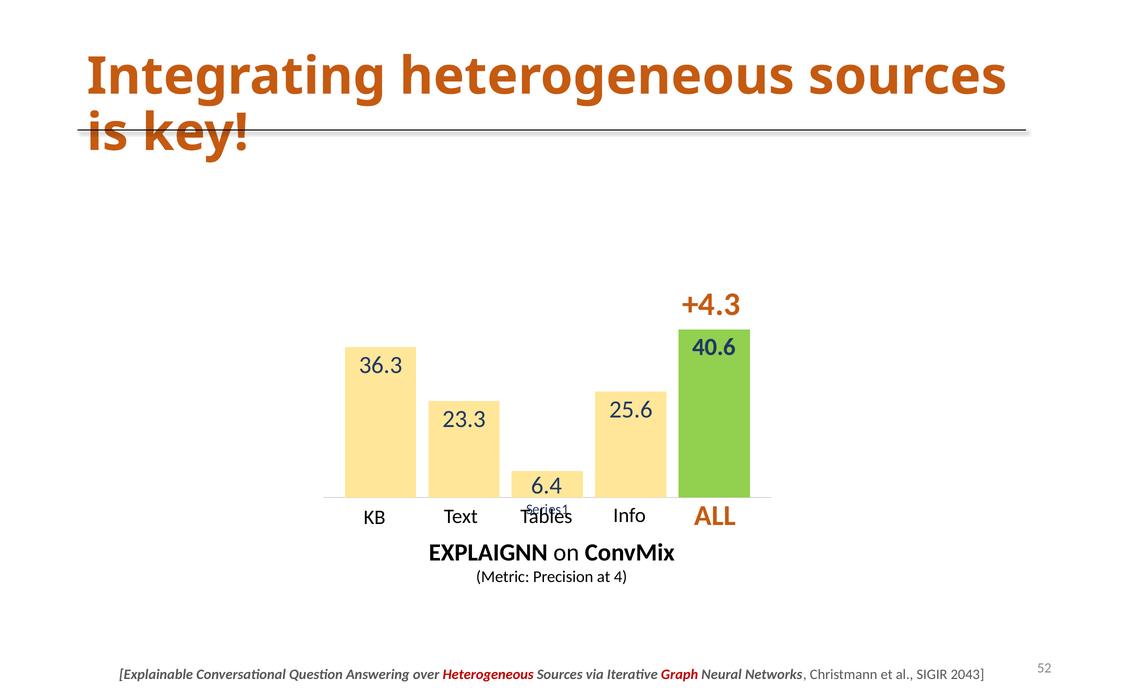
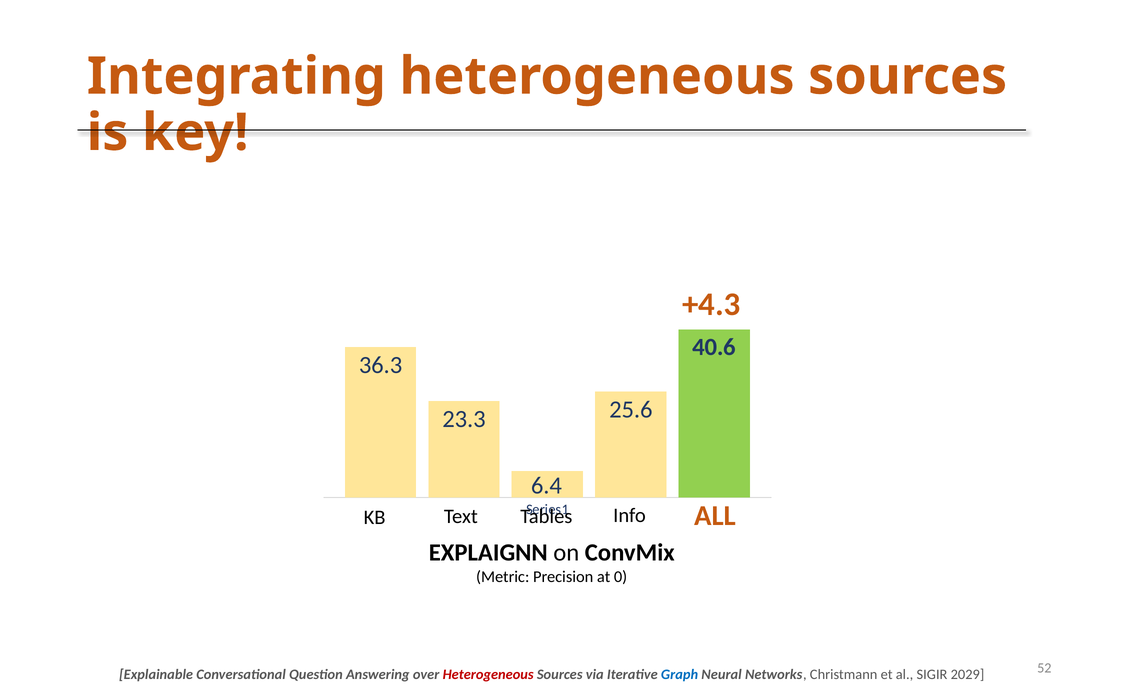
4: 4 -> 0 (621, 577)
Graph colour: red -> blue (680, 674)
2043: 2043 -> 2029 (967, 674)
